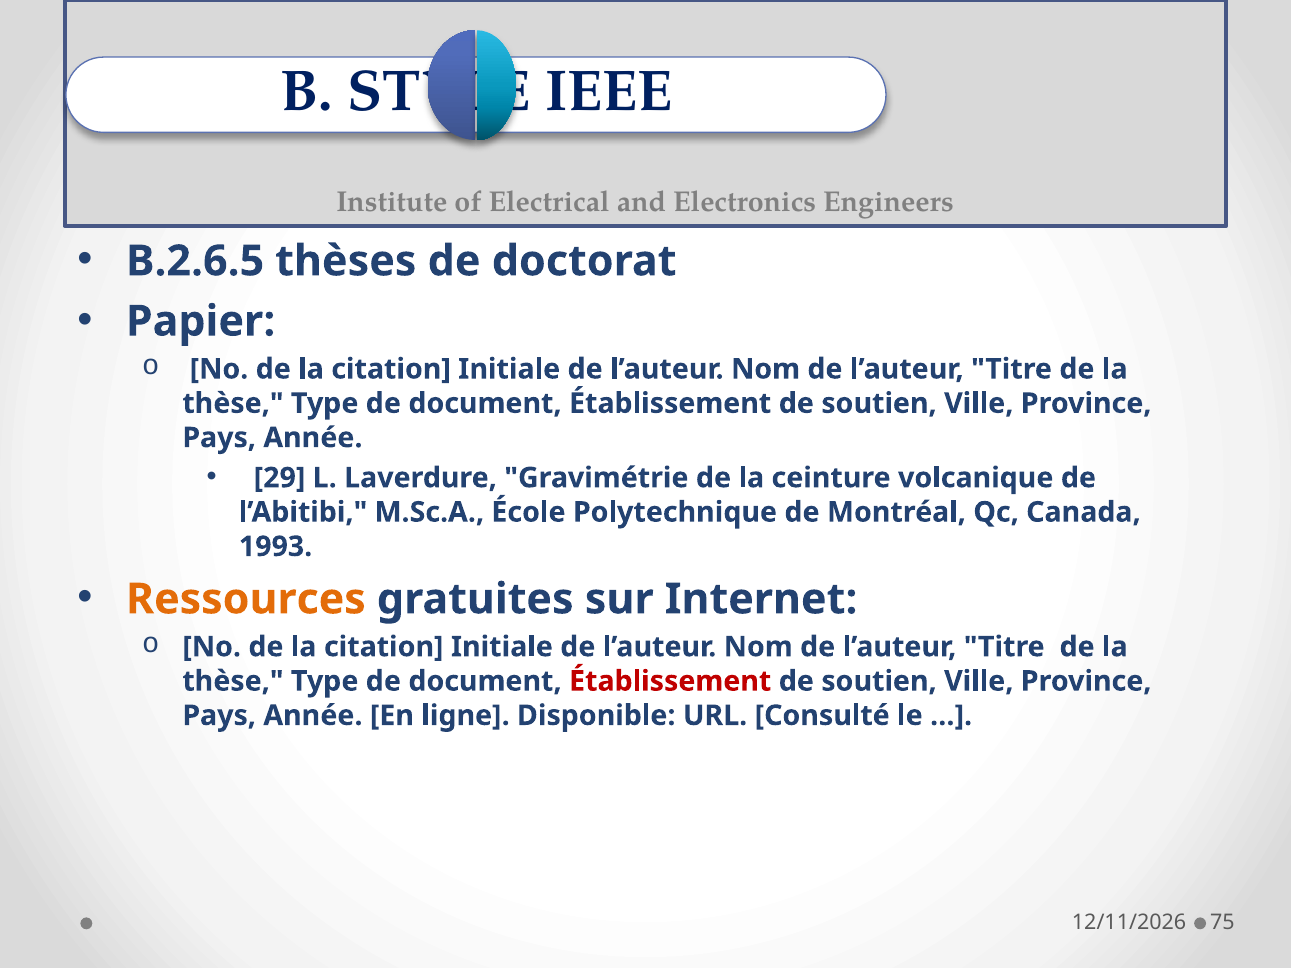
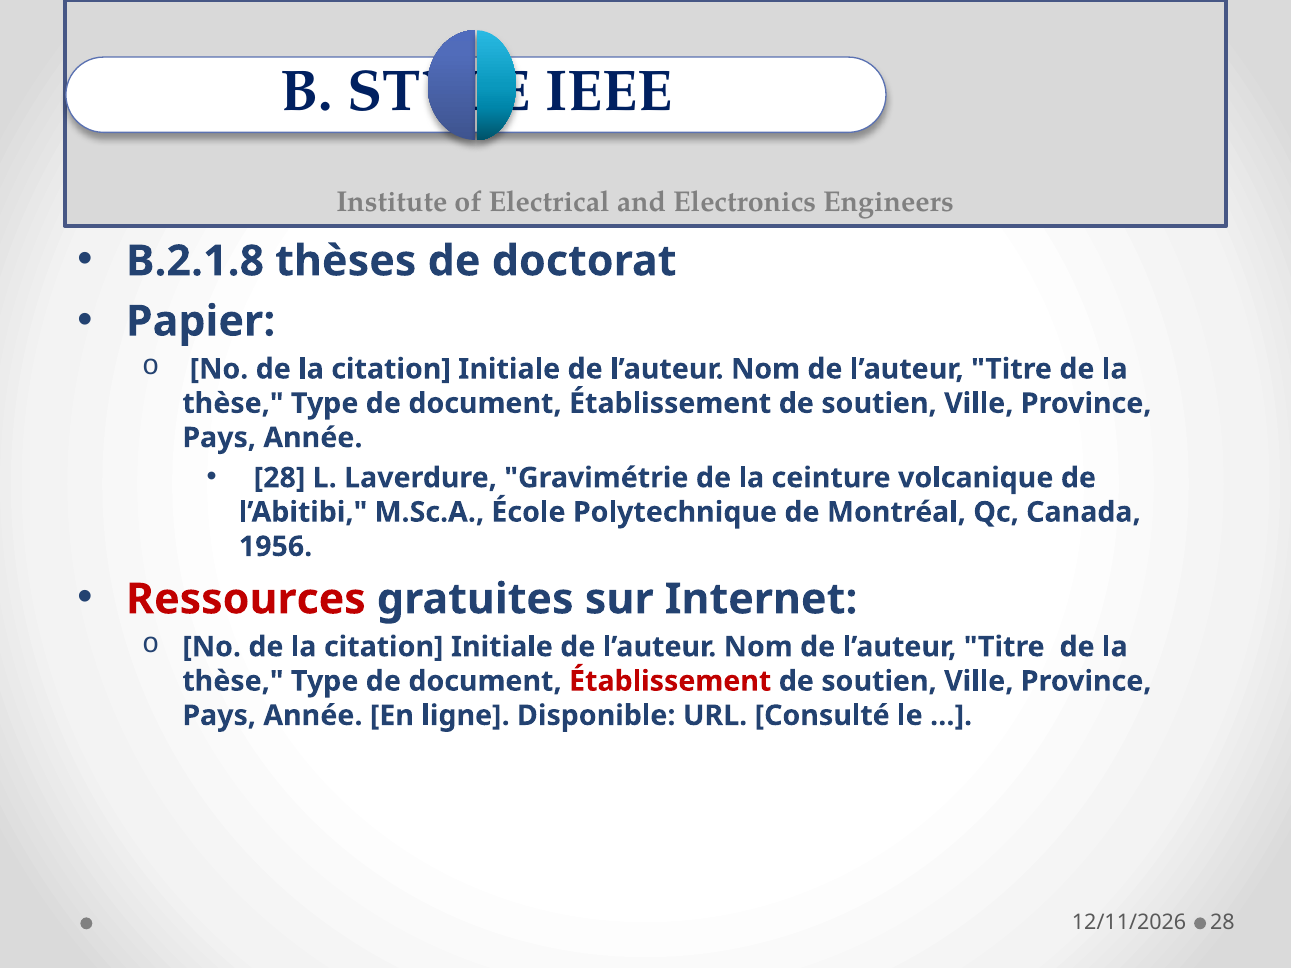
B.2.6.5: B.2.6.5 -> B.2.1.8 (195, 261)
29: 29 -> 28 (280, 478)
1993: 1993 -> 1956 (276, 547)
Ressources colour: orange -> red (246, 599)
75: 75 -> 28 (1222, 923)
